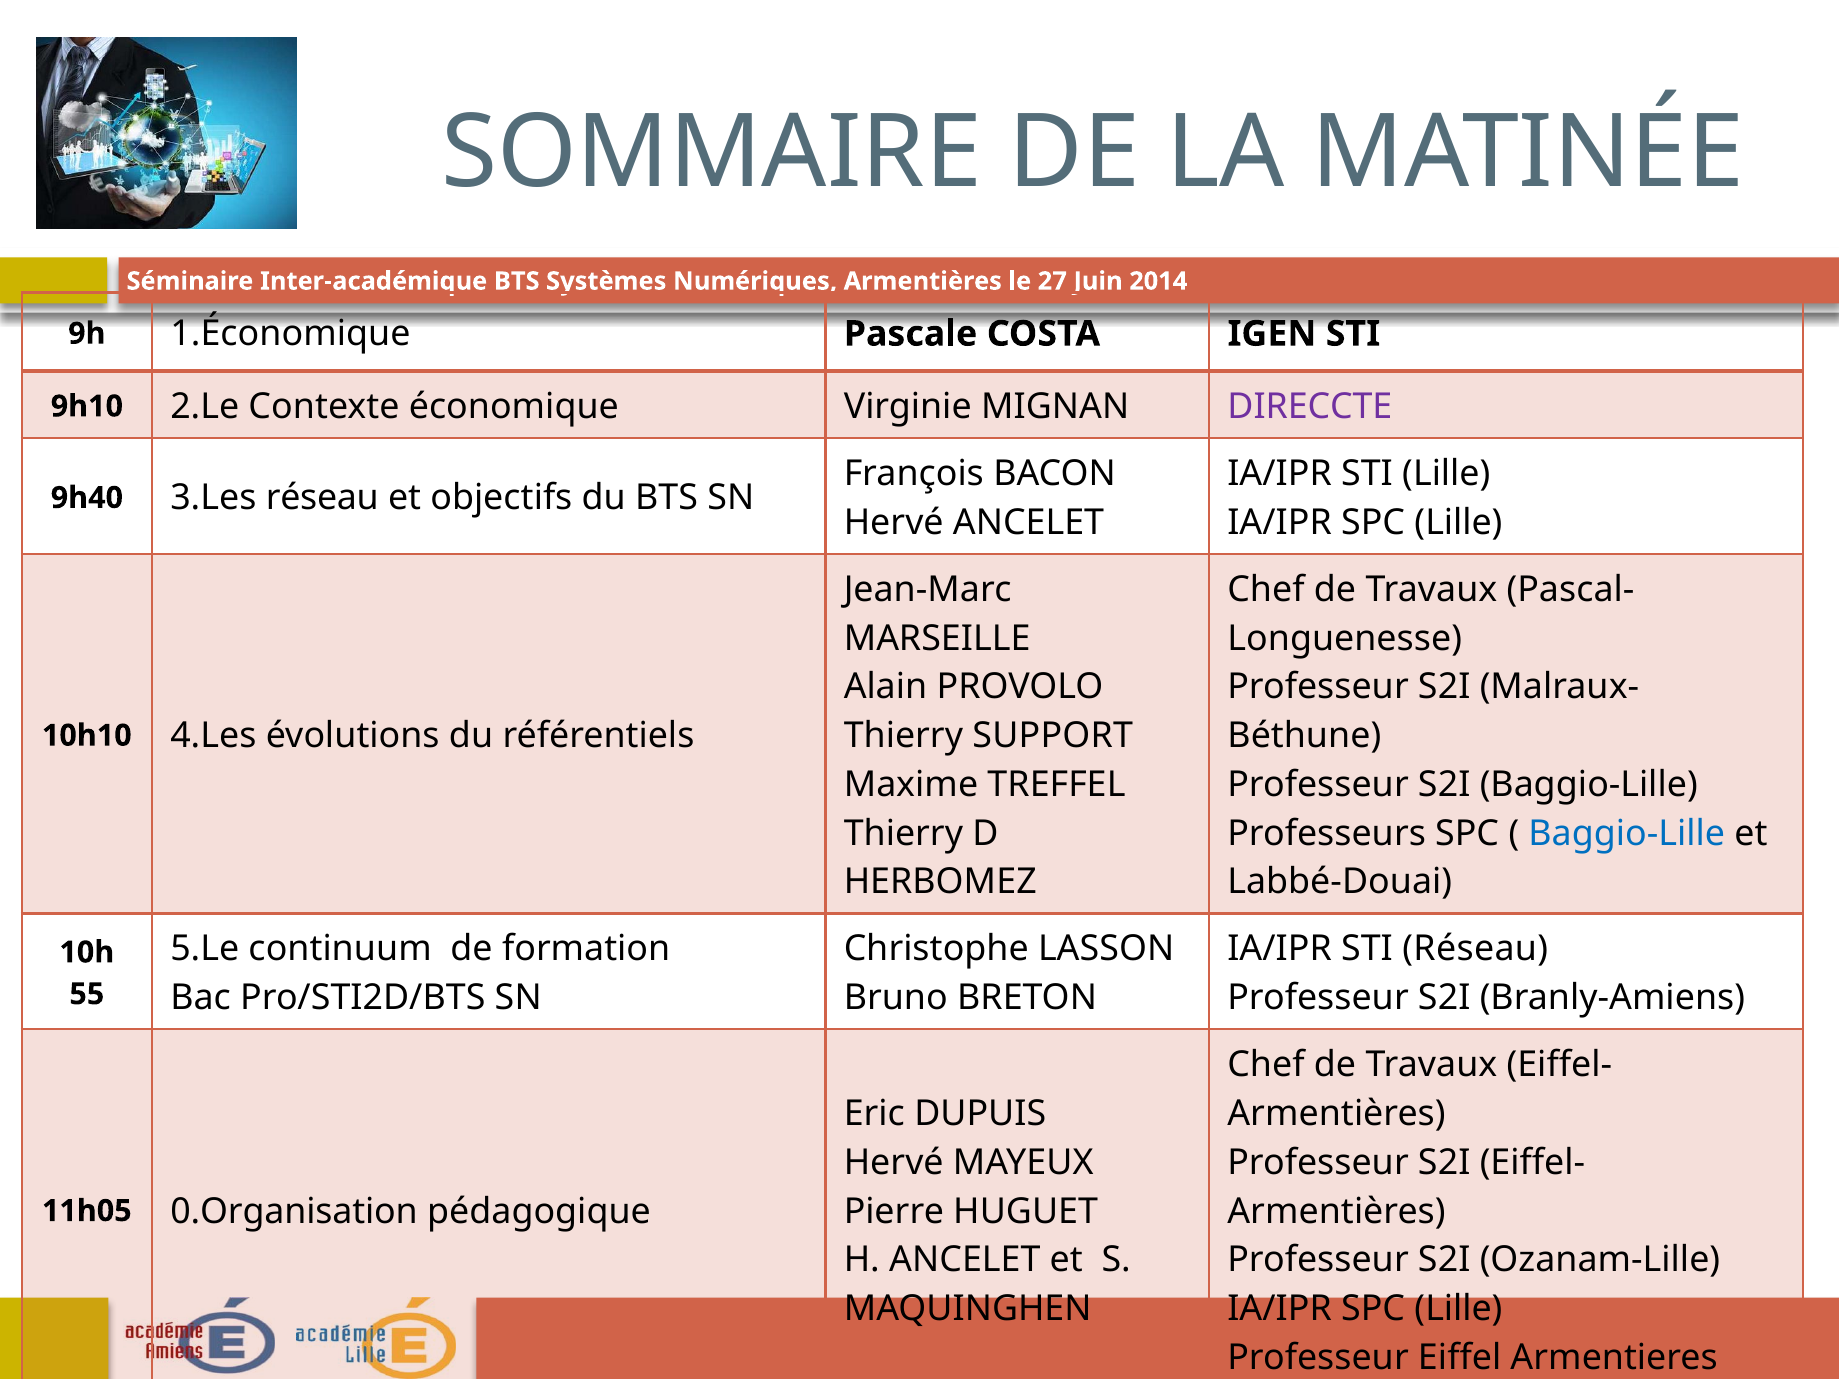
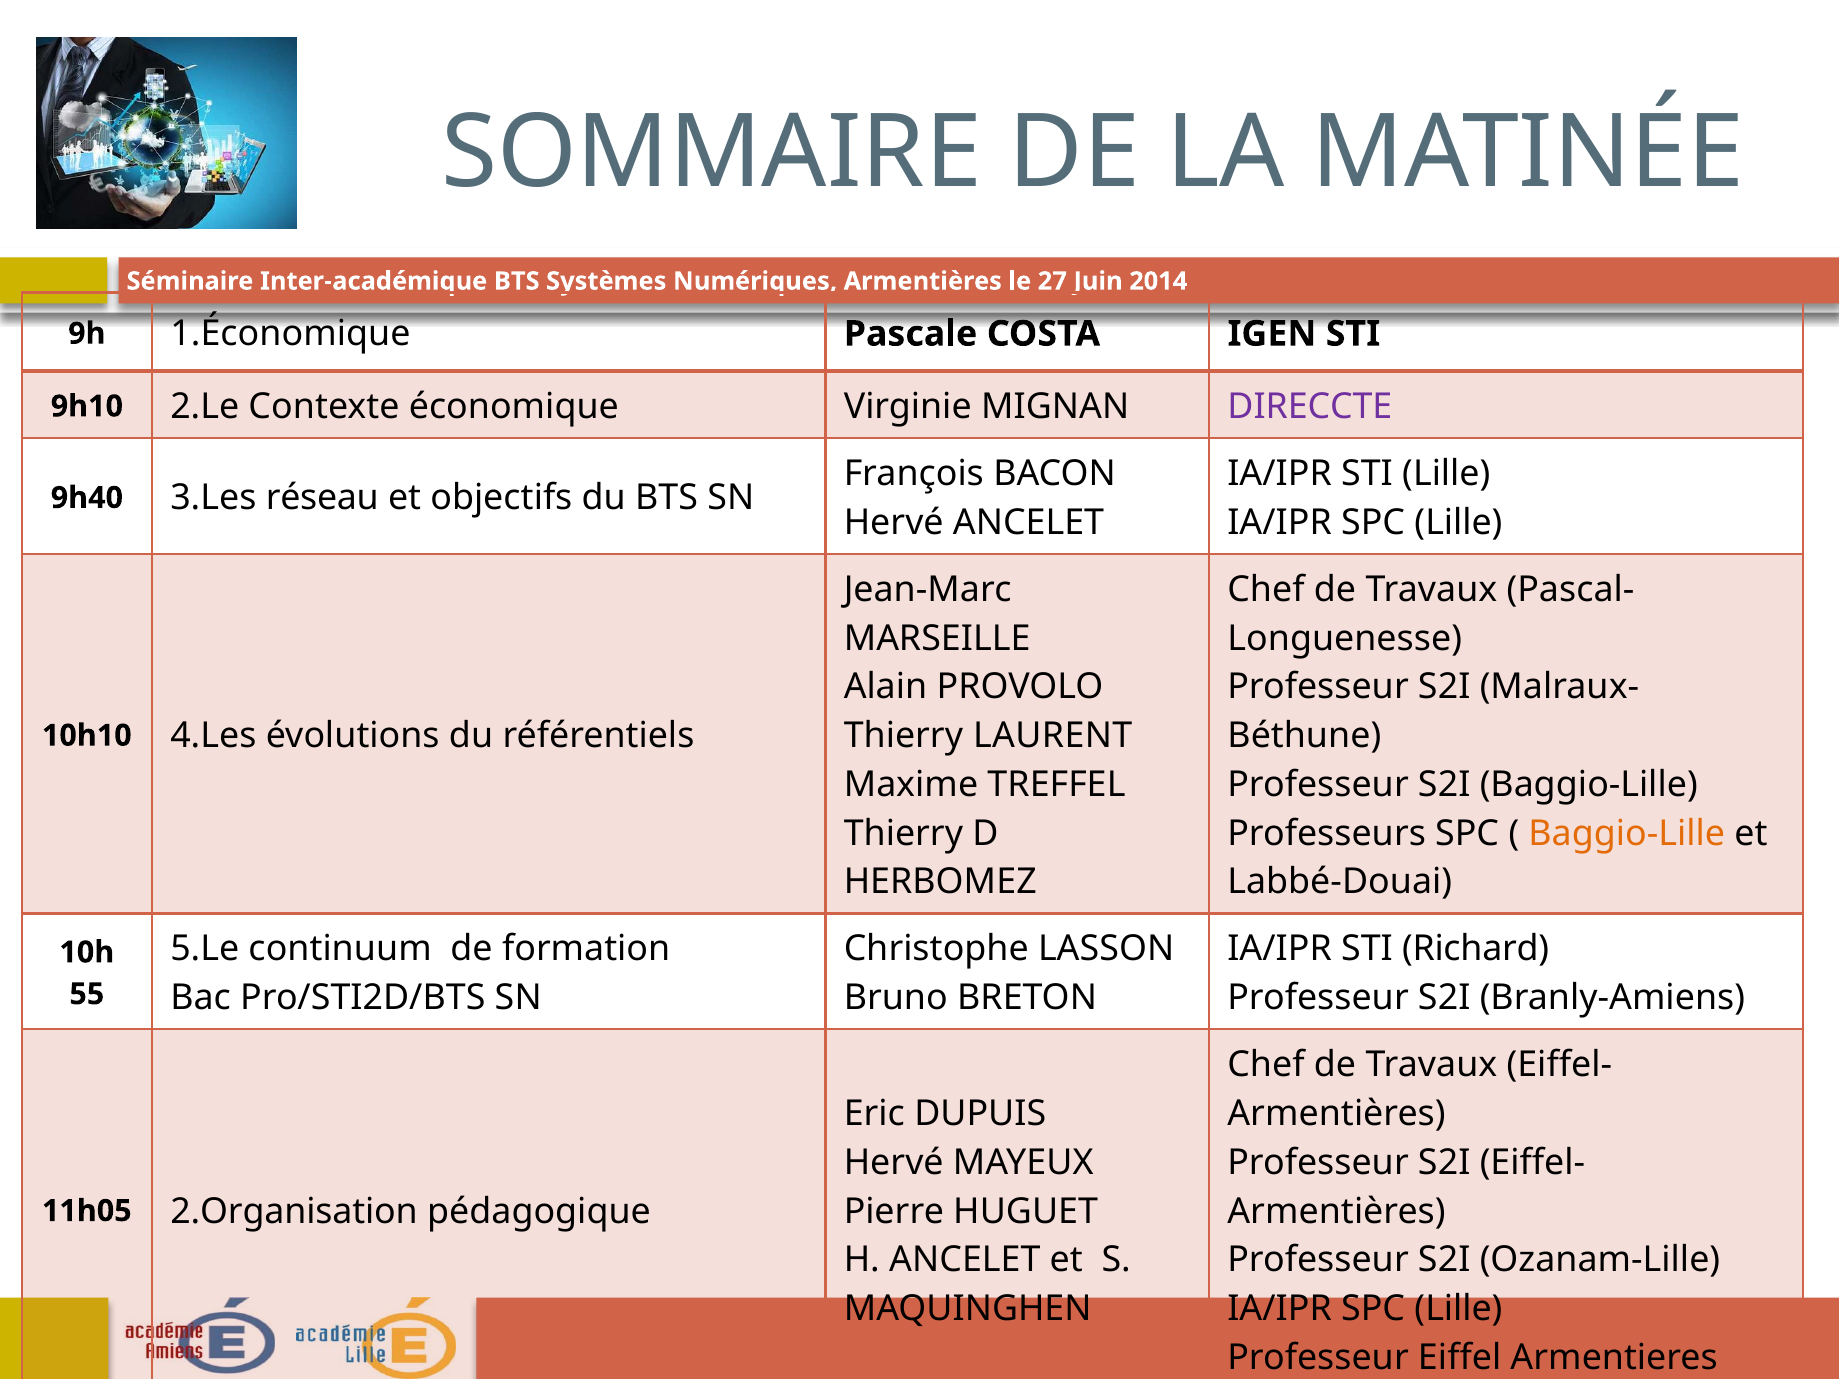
Thierry SUPPORT: SUPPORT -> LAURENT (1053, 736)
Baggio-Lille colour: blue -> orange (1627, 833)
STI Réseau: Réseau -> Richard (1476, 949)
0.Organisation: 0.Organisation -> 2.Organisation (294, 1211)
